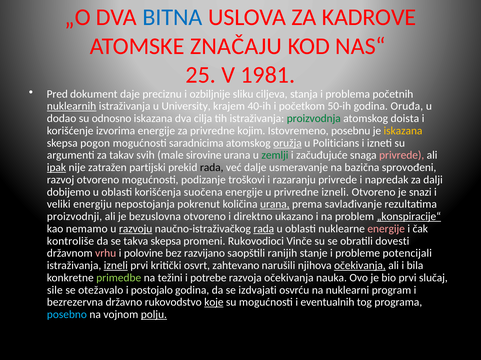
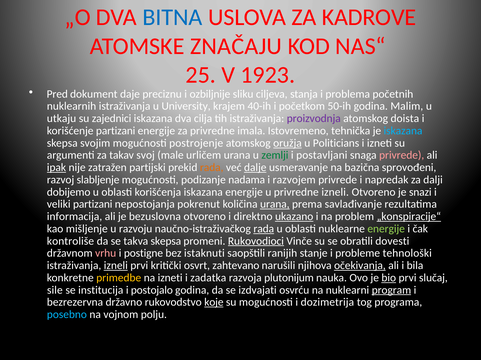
1981: 1981 -> 1923 (268, 75)
nuklearnih underline: present -> none (72, 106)
Oruđa: Oruđa -> Malim (407, 106)
dodao: dodao -> utkaju (62, 119)
odnosno: odnosno -> zajednici (112, 119)
proizvodnja colour: green -> purple (314, 119)
korišćenje izvorima: izvorima -> partizani (116, 131)
kojim: kojim -> imala (251, 131)
posebnu: posebnu -> tehnička (351, 131)
iskazana colour: yellow -> light blue (403, 131)
pogon: pogon -> svojim (95, 143)
saradnicima: saradnicima -> postrojenje (196, 143)
svih: svih -> svoj (146, 156)
sirovine: sirovine -> urličem (204, 156)
začuđujuće: začuđujuće -> postavljani (322, 156)
rada colour: black -> orange (212, 168)
dalje underline: none -> present (255, 168)
razvoj otvoreno: otvoreno -> slabljenje (98, 180)
troškovi: troškovi -> nadama (247, 180)
razaranju: razaranju -> razvojem (294, 180)
korišćenja suočena: suočena -> iskazana (203, 192)
veliki energiju: energiju -> partizani (93, 205)
proizvodnji: proizvodnji -> informacija (75, 217)
ukazano underline: none -> present (294, 217)
nemamo: nemamo -> mišljenje (87, 229)
razvoju underline: present -> none (136, 229)
energije colour: pink -> light green (386, 229)
Rukovodioci underline: none -> present (256, 241)
polovine: polovine -> postigne (143, 254)
razvijano: razvijano -> istaknuti (204, 254)
potencijali: potencijali -> tehnološki (407, 254)
primedbe colour: light green -> yellow (119, 278)
na težini: težini -> izneti (170, 278)
potrebe: potrebe -> zadatka (208, 278)
razvoja očekivanja: očekivanja -> plutonijum (289, 278)
bio underline: none -> present (389, 278)
otežavalo: otežavalo -> institucija (101, 291)
program underline: none -> present (391, 291)
eventualnih: eventualnih -> dozimetrija (327, 303)
polju underline: present -> none (154, 315)
